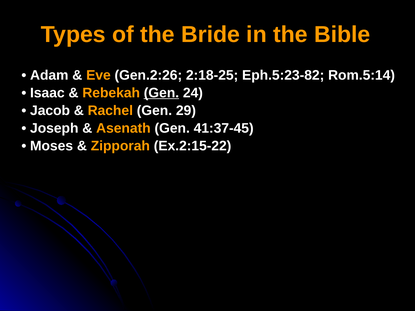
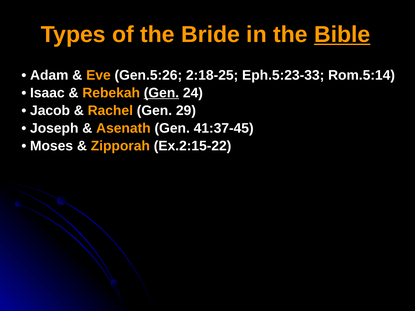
Bible underline: none -> present (342, 34)
Gen.2:26: Gen.2:26 -> Gen.5:26 (148, 75)
Eph.5:23-82: Eph.5:23-82 -> Eph.5:23-33 (283, 75)
